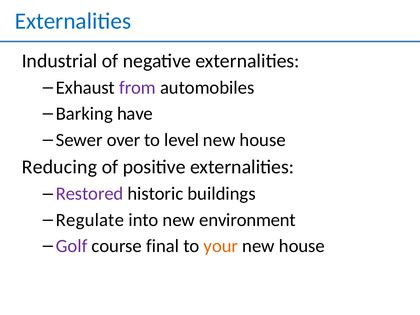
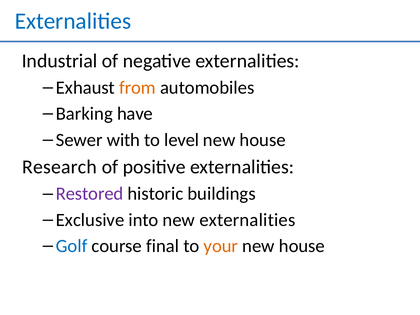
from colour: purple -> orange (137, 88)
over: over -> with (123, 140)
Reducing: Reducing -> Research (59, 167)
Regulate: Regulate -> Exclusive (90, 220)
new environment: environment -> externalities (247, 220)
Golf colour: purple -> blue (72, 246)
